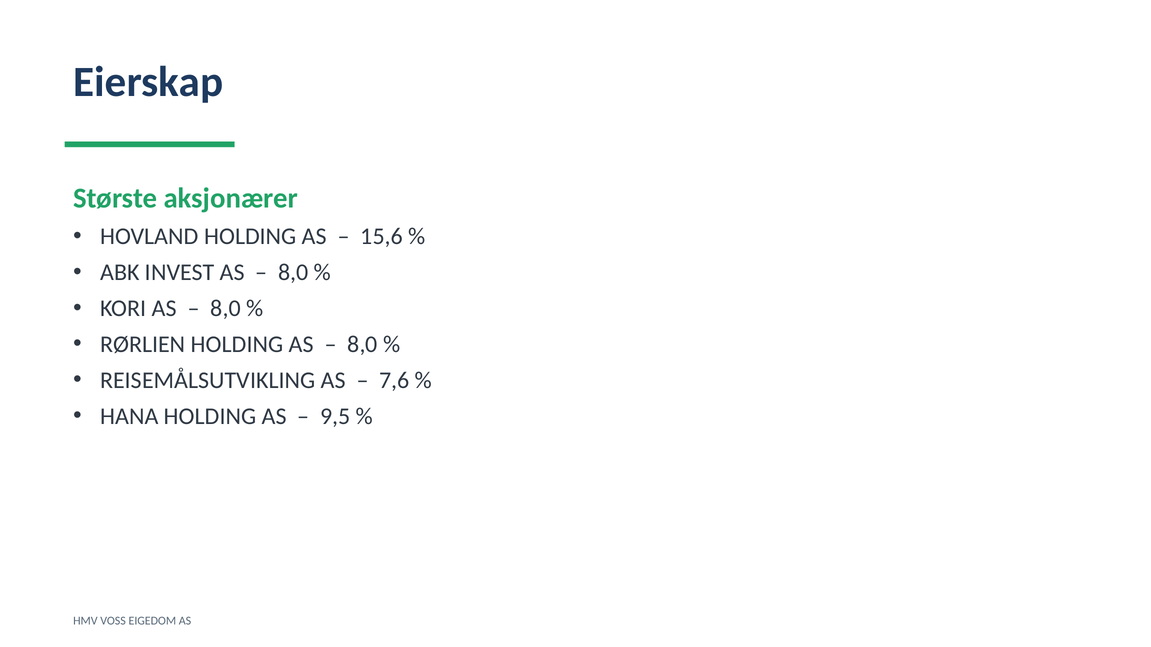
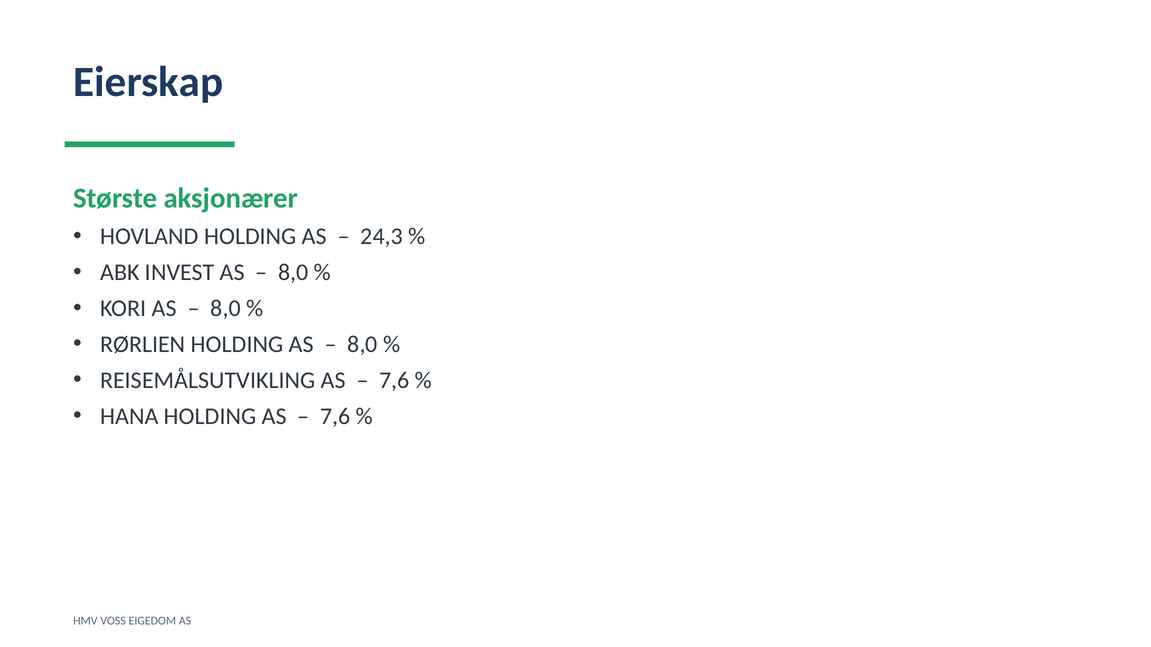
15,6: 15,6 -> 24,3 (382, 237)
9,5: 9,5 -> 7,6 (335, 417)
